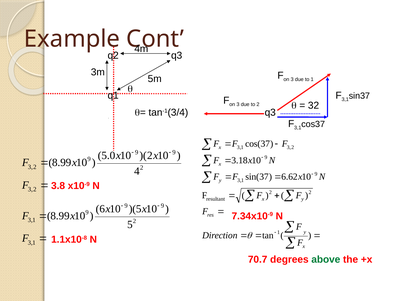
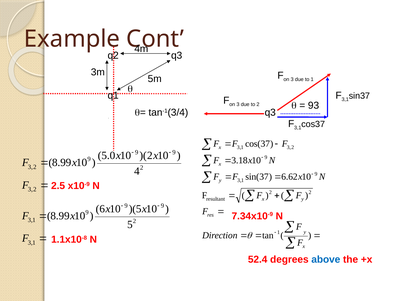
32: 32 -> 93 (314, 106)
3.8: 3.8 -> 2.5 (58, 186)
70.7: 70.7 -> 52.4 (258, 259)
above colour: green -> blue (326, 259)
